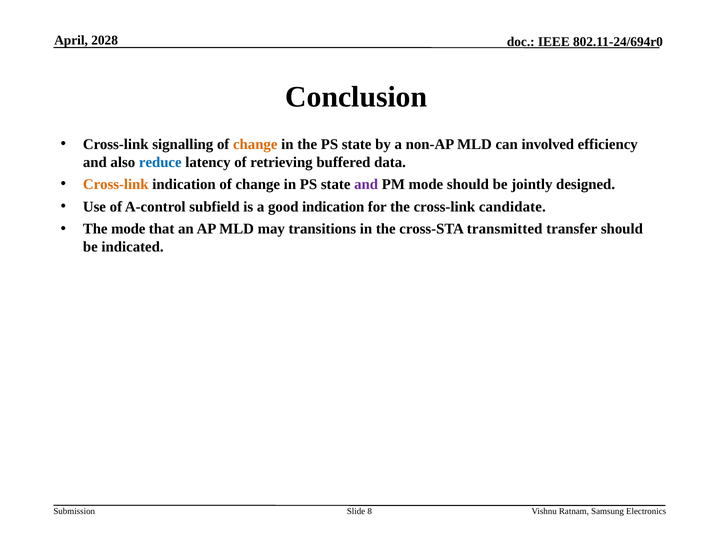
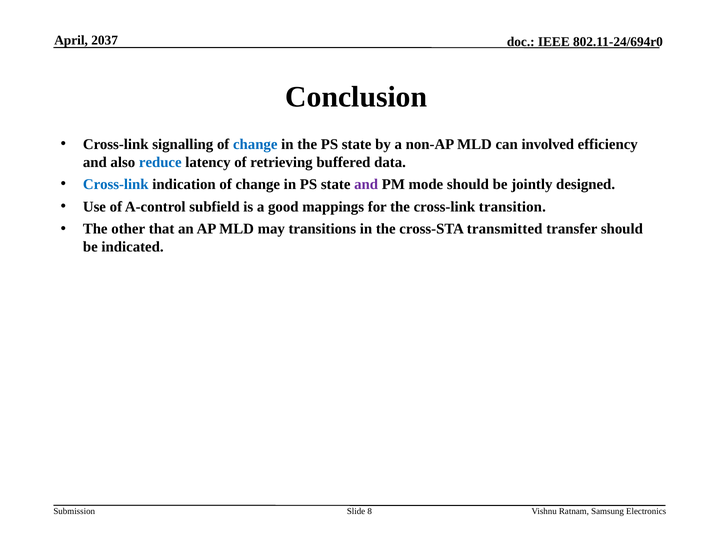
2028: 2028 -> 2037 (105, 40)
change colour: orange -> blue (255, 144)
Cross-link colour: orange -> blue (116, 184)
good indication: indication -> mappings (333, 207)
candidate: candidate -> transition (512, 207)
The mode: mode -> other (128, 229)
